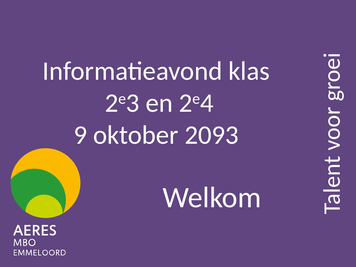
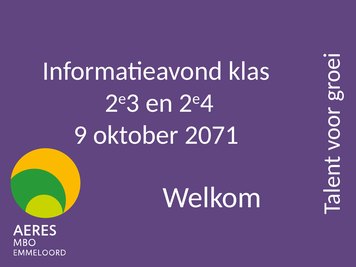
2093: 2093 -> 2071 (212, 135)
